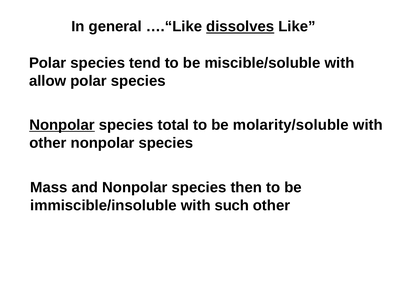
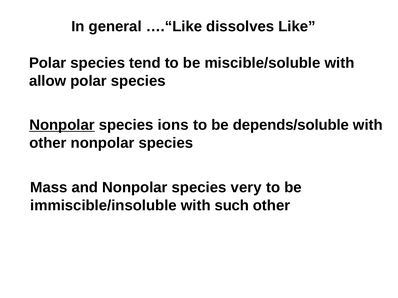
dissolves underline: present -> none (240, 27)
total: total -> ions (173, 125)
molarity/soluble: molarity/soluble -> depends/soluble (291, 125)
then: then -> very (246, 188)
